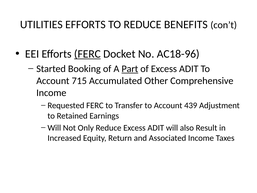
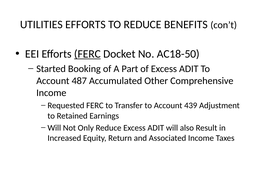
AC18-96: AC18-96 -> AC18-50 (178, 54)
Part underline: present -> none (130, 69)
715: 715 -> 487 (79, 81)
